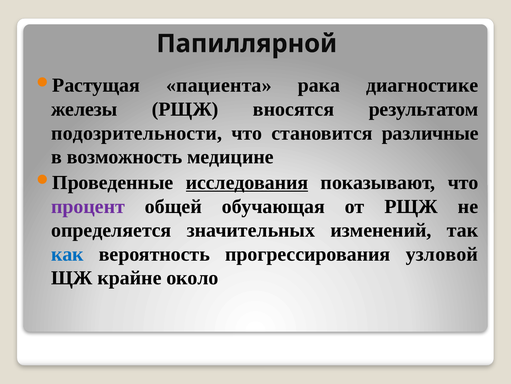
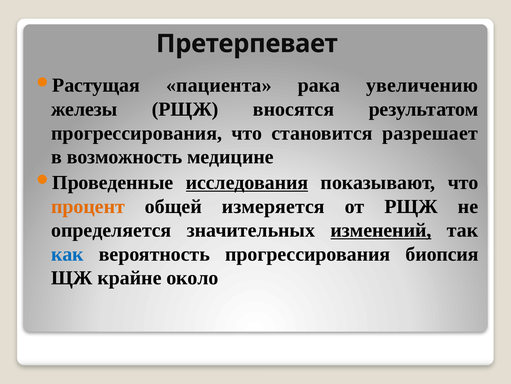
Папиллярной: Папиллярной -> Претерпевает (247, 44)
диагностике: диагностике -> увеличению (422, 85)
подозрительности: подозрительности -> прогрессирования (137, 133)
различные: различные -> разрешает (430, 133)
процент colour: purple -> orange (88, 206)
обучающая: обучающая -> измеряется (273, 206)
изменений underline: none -> present (381, 230)
узловой: узловой -> биопсия (442, 254)
